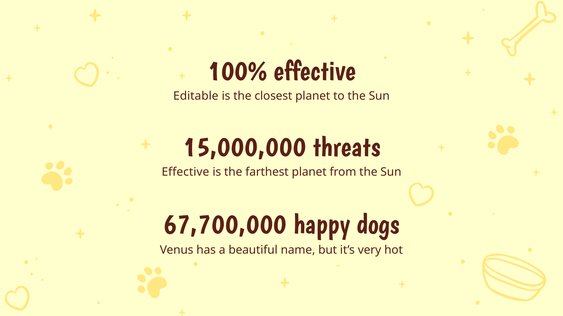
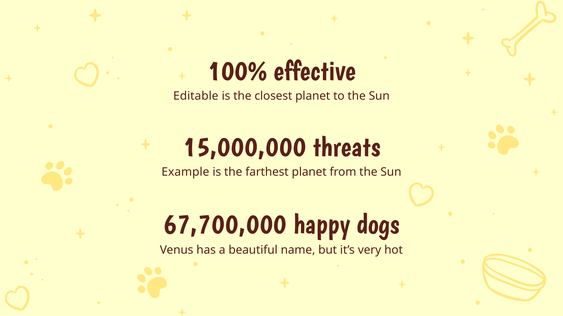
Effective: Effective -> Example (185, 172)
